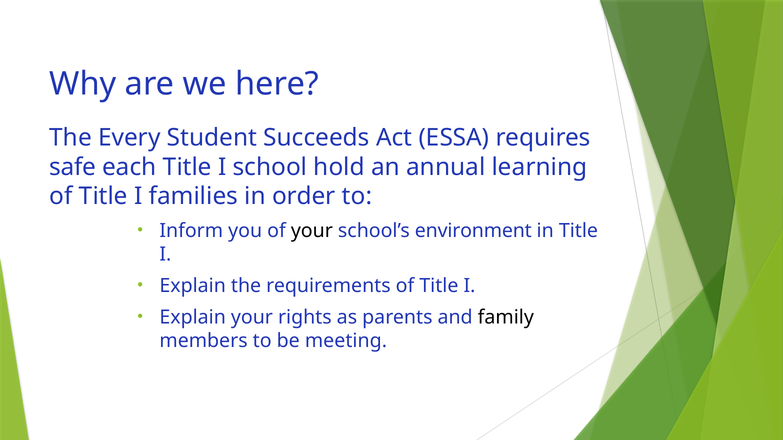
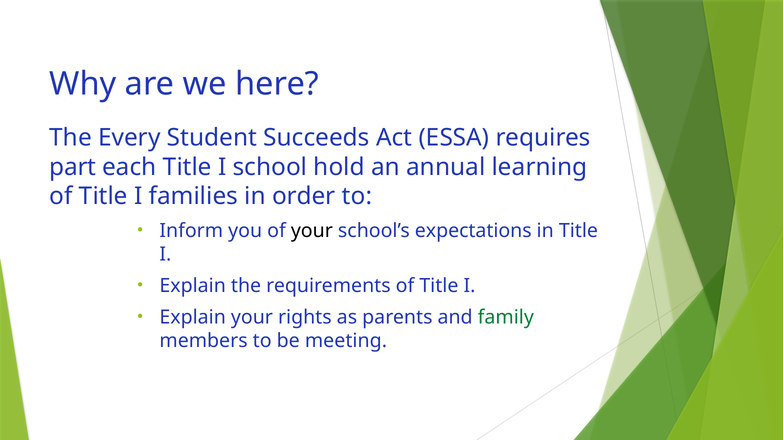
safe: safe -> part (73, 167)
environment: environment -> expectations (473, 231)
family colour: black -> green (506, 318)
